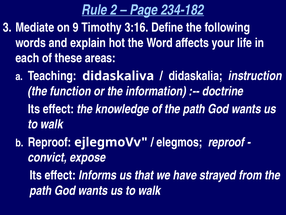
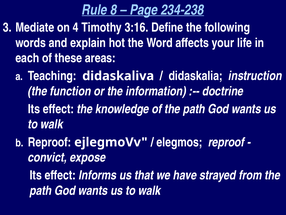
2: 2 -> 8 (114, 10)
234-182: 234-182 -> 234-238 (182, 10)
9: 9 -> 4 (76, 27)
